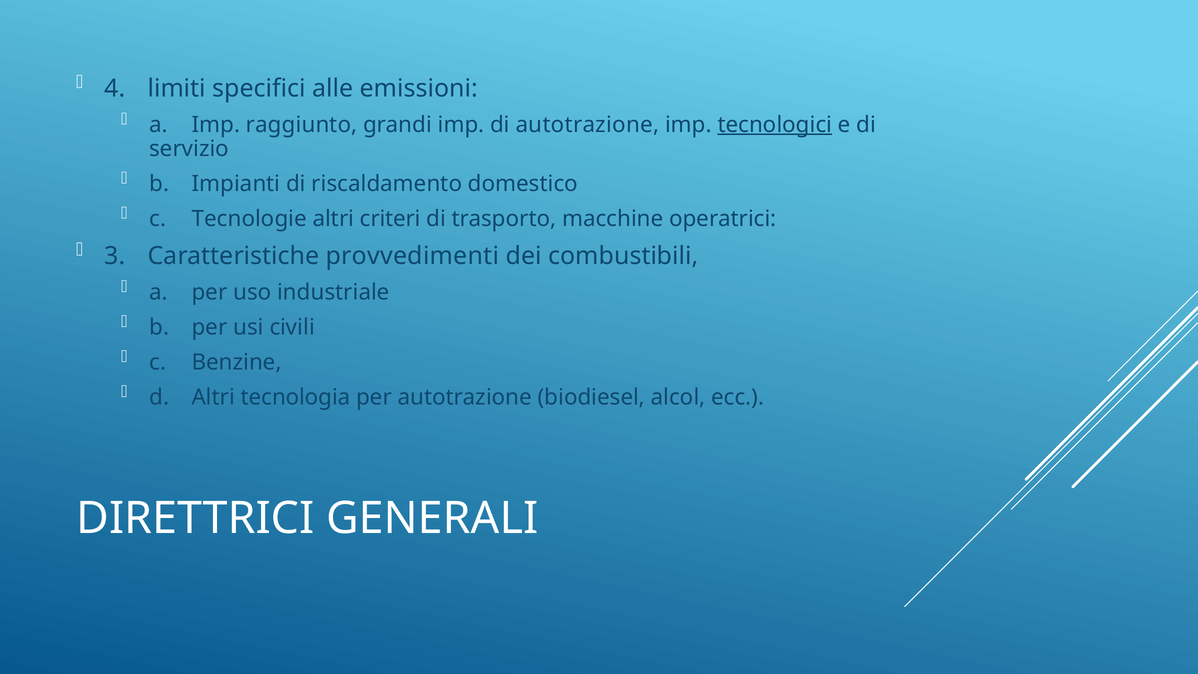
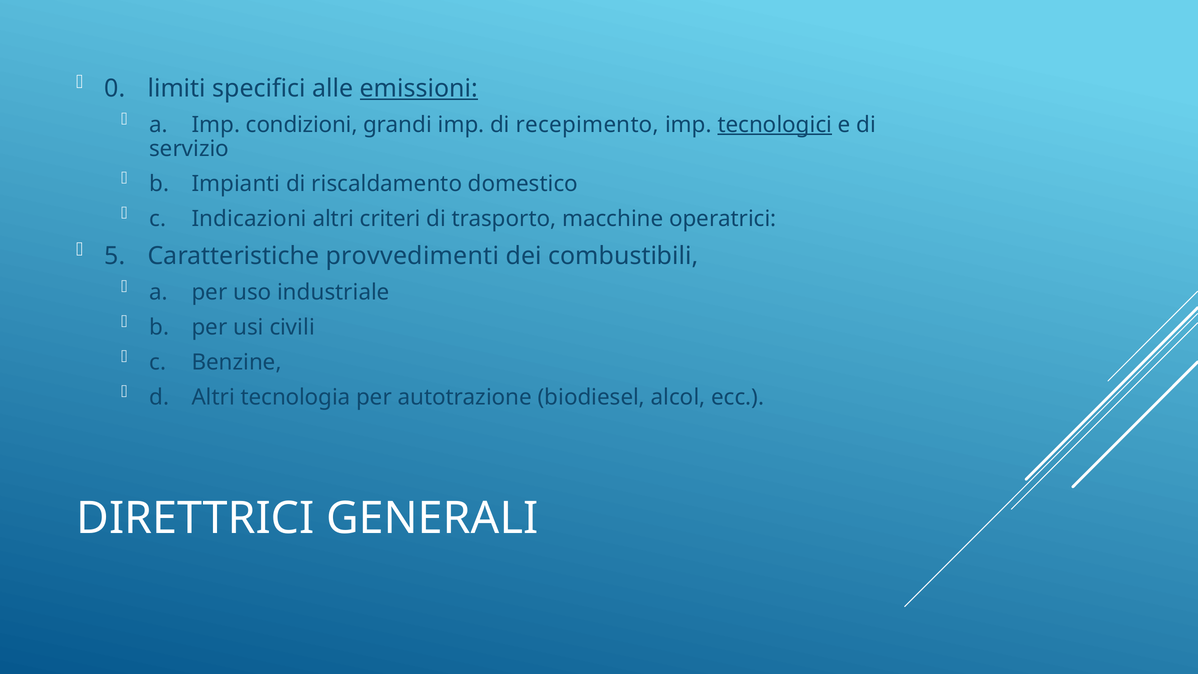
4: 4 -> 0 (115, 89)
emissioni underline: none -> present (419, 89)
raggiunto: raggiunto -> condizioni (302, 125)
di autotrazione: autotrazione -> recepimento (587, 125)
Tecnologie: Tecnologie -> Indicazioni (249, 219)
3: 3 -> 5 (115, 256)
